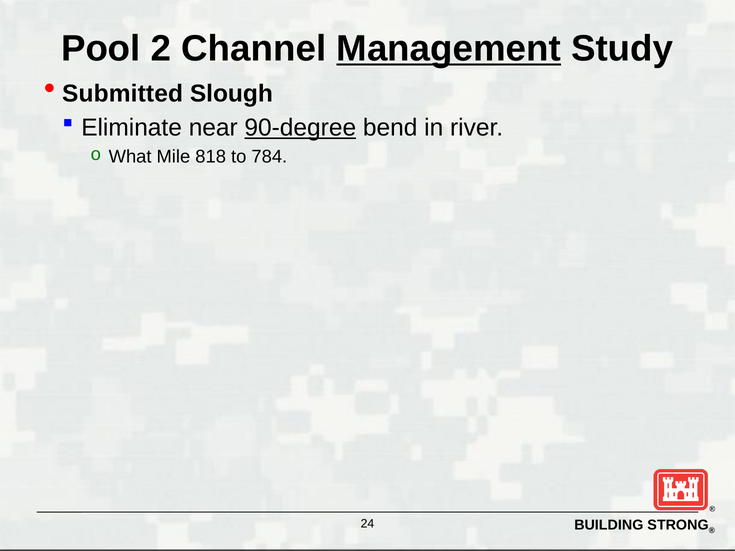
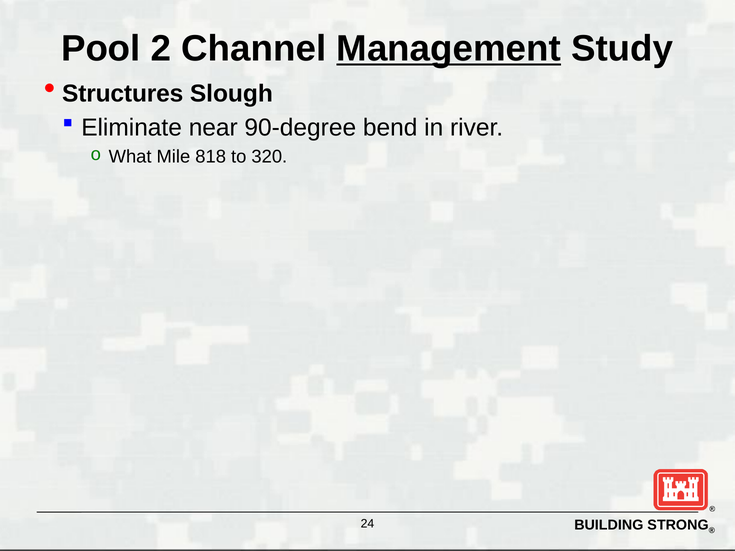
Submitted: Submitted -> Structures (123, 94)
90-degree underline: present -> none (300, 128)
784: 784 -> 320 (269, 157)
